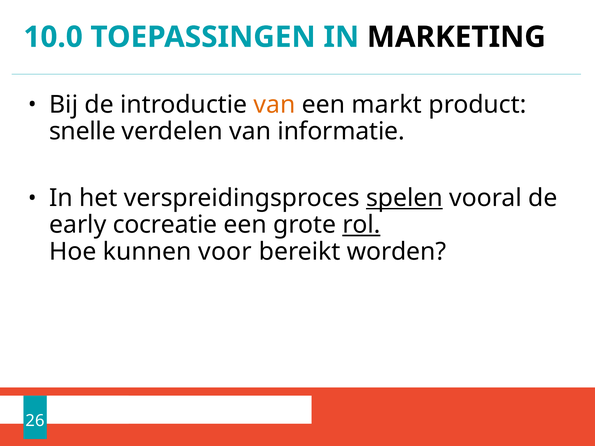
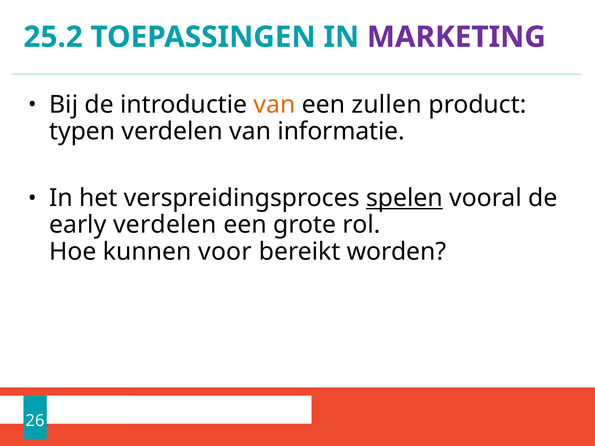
10.0: 10.0 -> 25.2 (53, 37)
MARKETING colour: black -> purple (456, 37)
markt: markt -> zullen (387, 105)
snelle: snelle -> typen (82, 131)
early cocreatie: cocreatie -> verdelen (165, 225)
rol underline: present -> none (361, 225)
